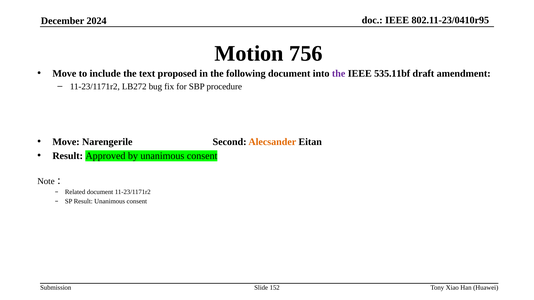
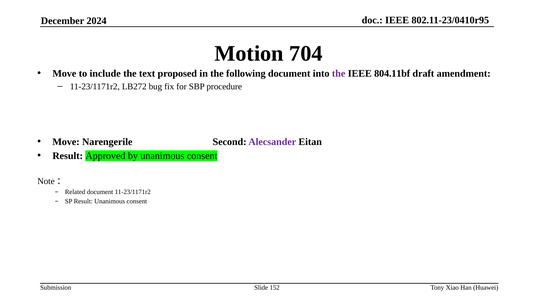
756: 756 -> 704 (306, 54)
535.11bf: 535.11bf -> 804.11bf (392, 73)
Alecsander colour: orange -> purple (272, 142)
